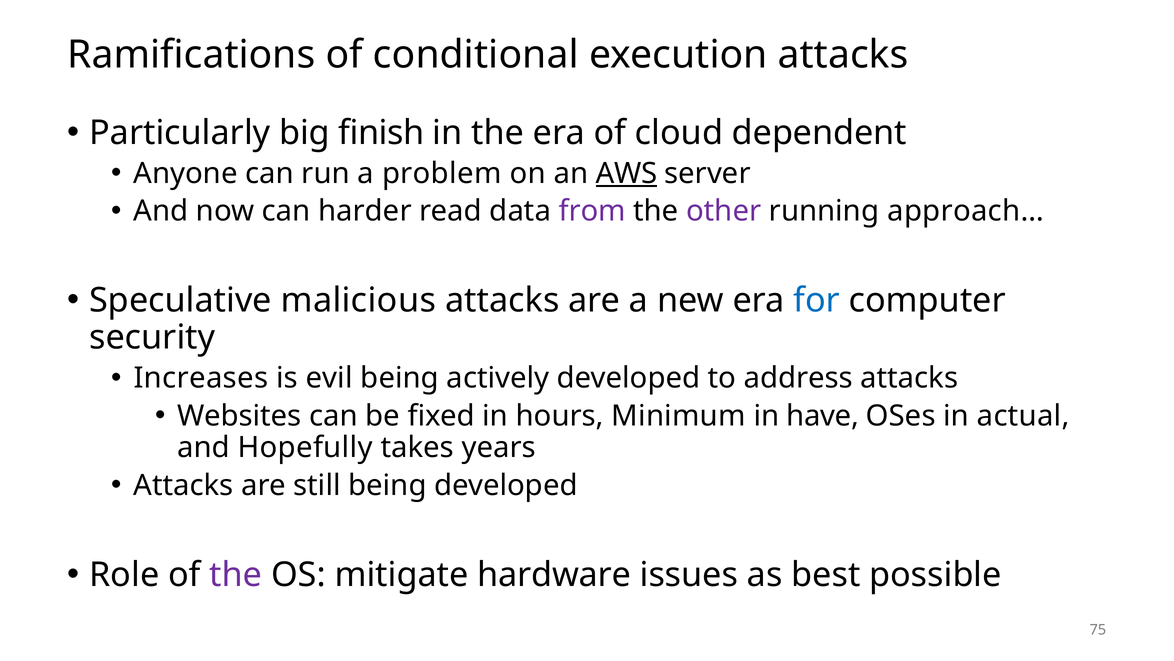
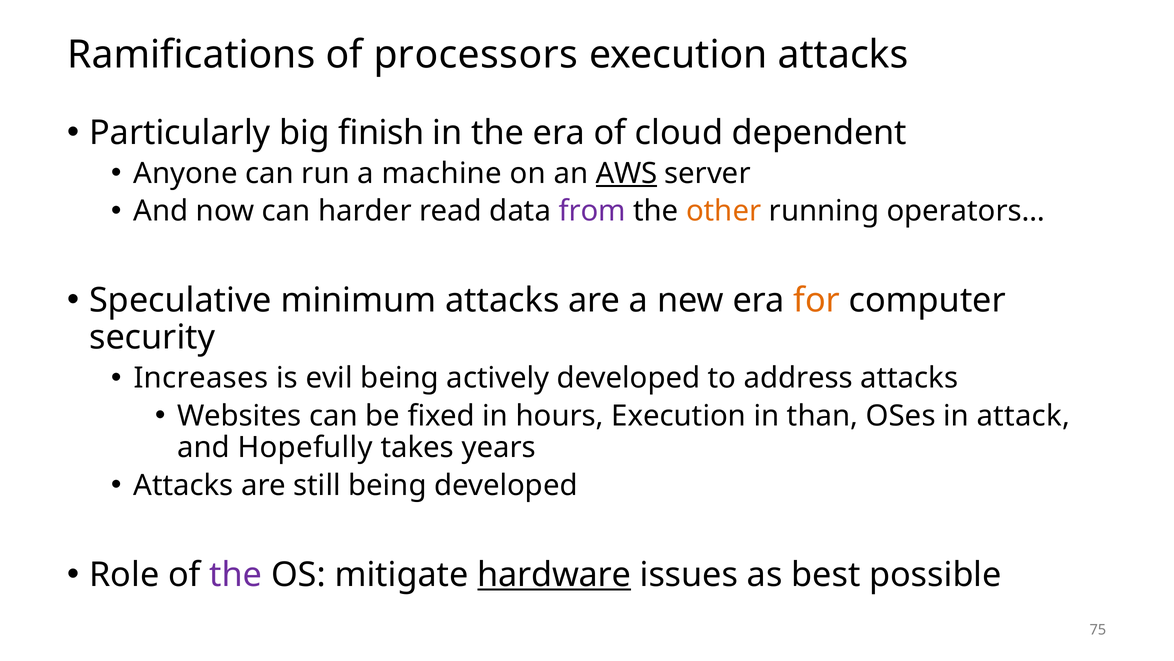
conditional: conditional -> processors (476, 55)
problem: problem -> machine (442, 173)
other colour: purple -> orange (724, 211)
approach…: approach… -> operators… (966, 211)
malicious: malicious -> minimum (359, 300)
for colour: blue -> orange (817, 300)
hours Minimum: Minimum -> Execution (679, 415)
have: have -> than (823, 415)
actual: actual -> attack (1023, 415)
hardware underline: none -> present (554, 574)
